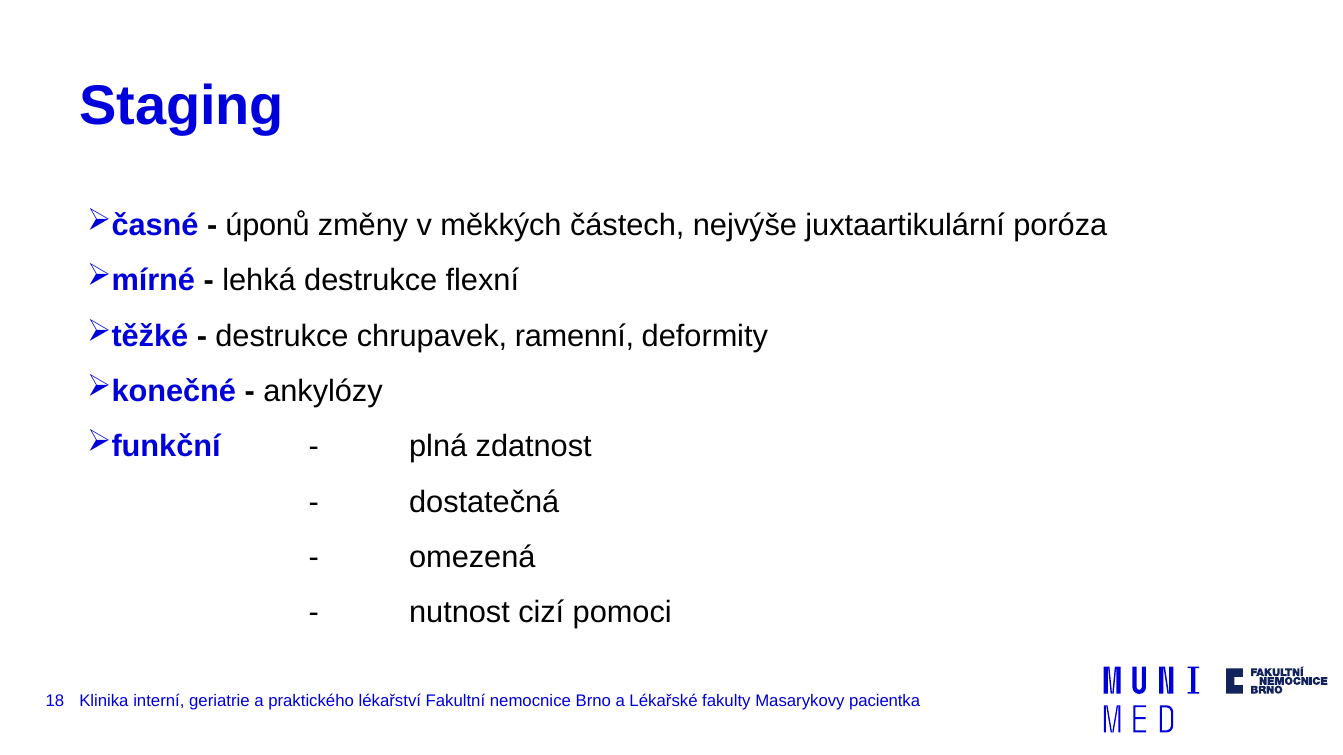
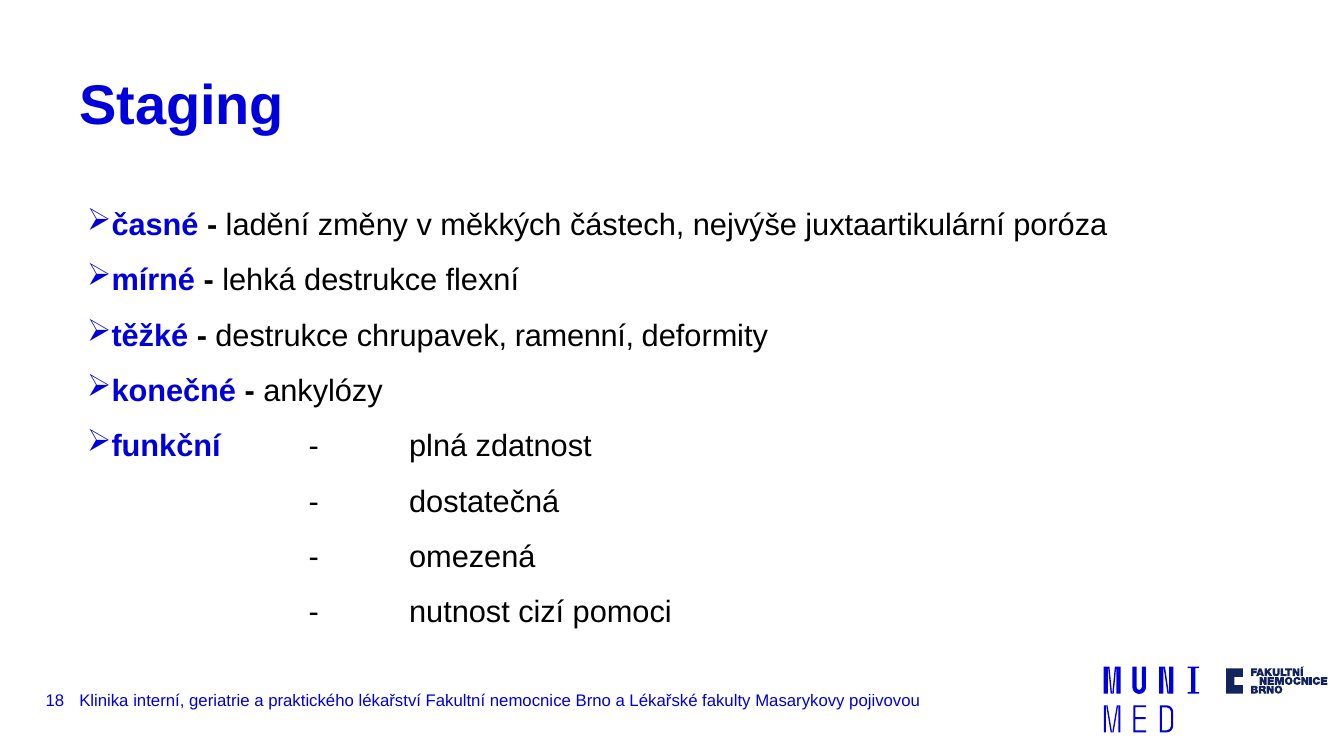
úponů: úponů -> ladění (267, 225)
pacientka: pacientka -> pojivovou (885, 701)
